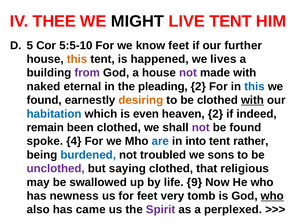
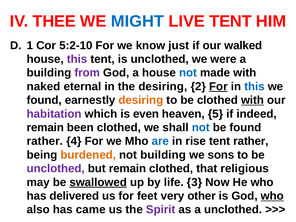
MIGHT colour: black -> blue (137, 21)
5: 5 -> 1 (30, 45)
5:5-10: 5:5-10 -> 5:2-10 (76, 45)
know feet: feet -> just (179, 45)
further: further -> walked (243, 45)
this colour: orange -> purple (77, 59)
is happened: happened -> unclothed (160, 59)
lives: lives -> were (223, 59)
not colour: purple -> blue (188, 73)
the pleading: pleading -> desiring (163, 86)
For underline: none -> present (218, 86)
habitation colour: blue -> purple (54, 114)
heaven 2: 2 -> 5 (216, 114)
not colour: purple -> blue (201, 127)
spoke: spoke -> rather (45, 141)
into: into -> rise (196, 141)
burdened colour: blue -> orange (88, 155)
not troubled: troubled -> building (163, 155)
but saying: saying -> remain (127, 169)
swallowed underline: none -> present (98, 182)
9: 9 -> 3 (194, 182)
newness: newness -> delivered (74, 196)
tomb: tomb -> other (202, 196)
a perplexed: perplexed -> unclothed (233, 210)
